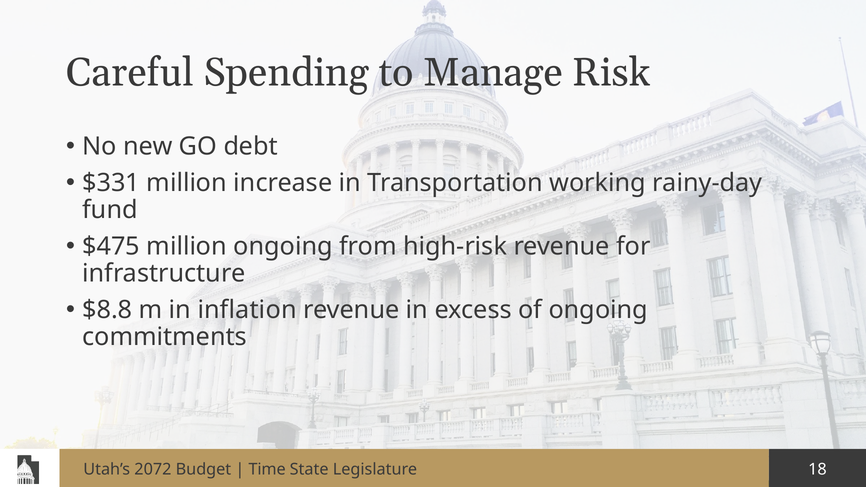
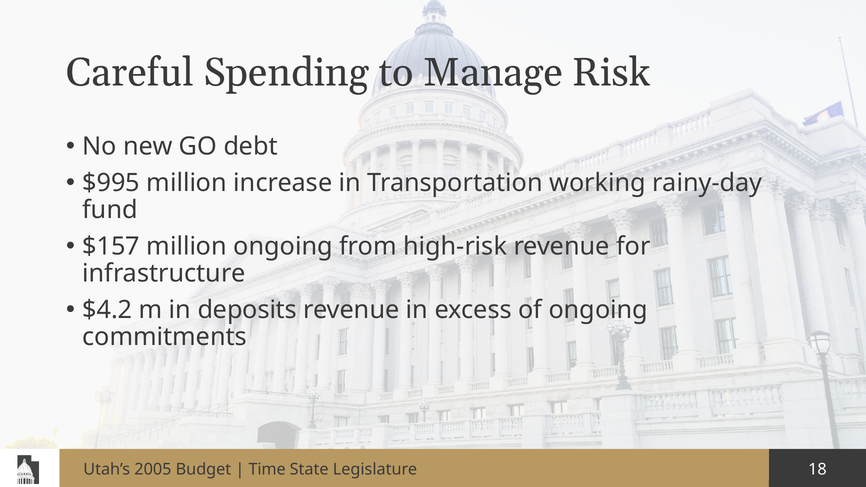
$331: $331 -> $995 (111, 183)
$475: $475 -> $157 (111, 246)
$8.8: $8.8 -> $4.2 (107, 310)
inflation: inflation -> deposits (247, 310)
2072: 2072 -> 2005 (153, 469)
